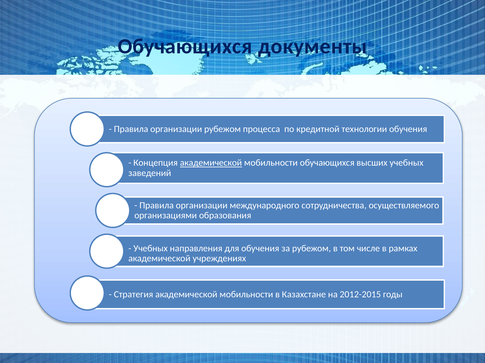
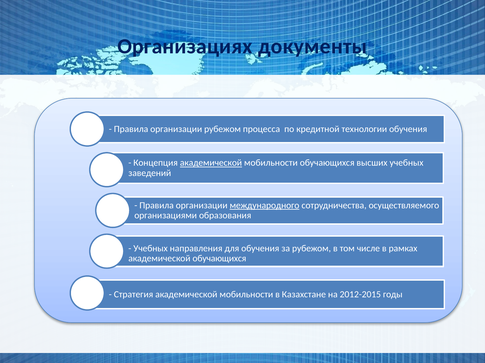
Обучающихся: Обучающихся -> Организациях (185, 46)
международного underline: none -> present (265, 206)
академической учреждениях: учреждениях -> обучающихся (219, 259)
